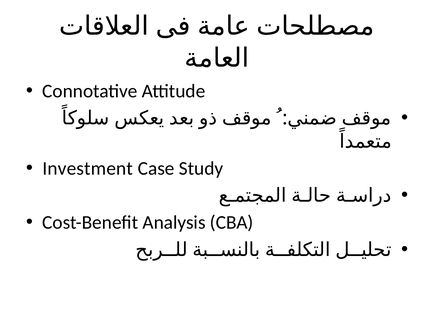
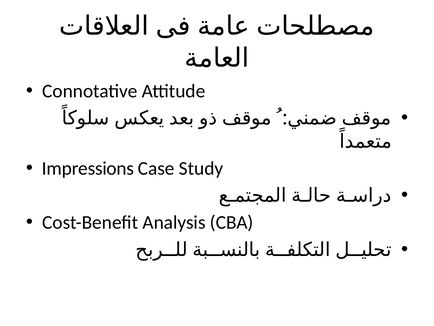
Investment: Investment -> Impressions (88, 168)
